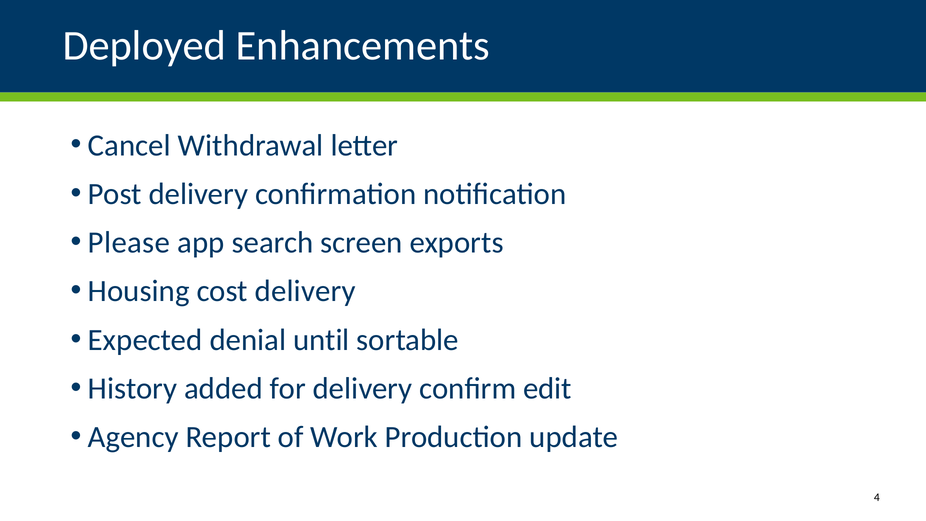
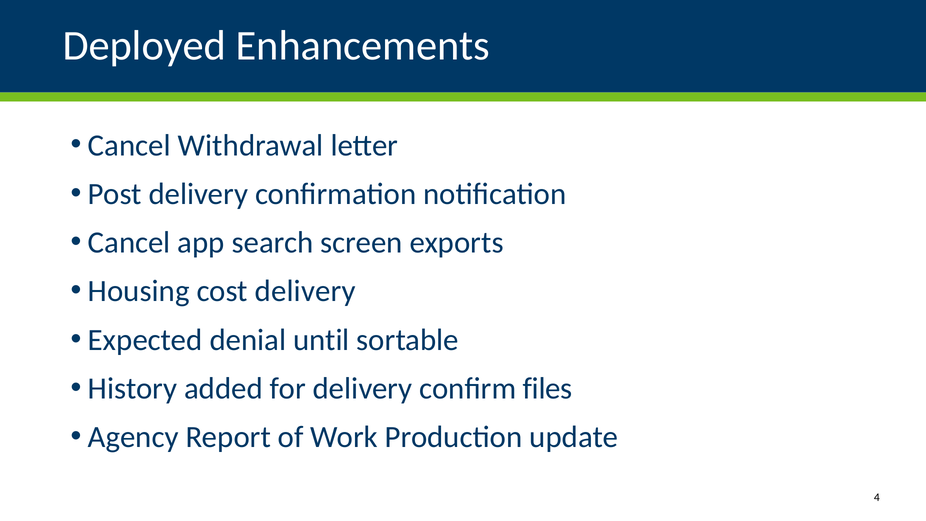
Please: Please -> Cancel (129, 243)
edit: edit -> files (548, 388)
